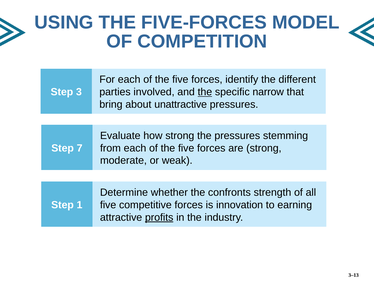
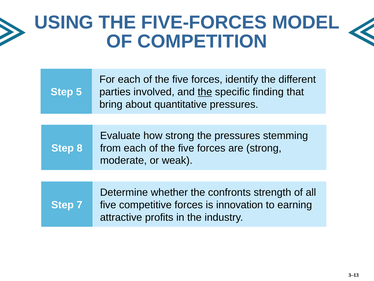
3: 3 -> 5 (79, 92)
narrow: narrow -> finding (268, 92)
unattractive: unattractive -> quantitative (181, 104)
7: 7 -> 8 (80, 148)
1: 1 -> 7 (80, 205)
profits underline: present -> none (159, 217)
